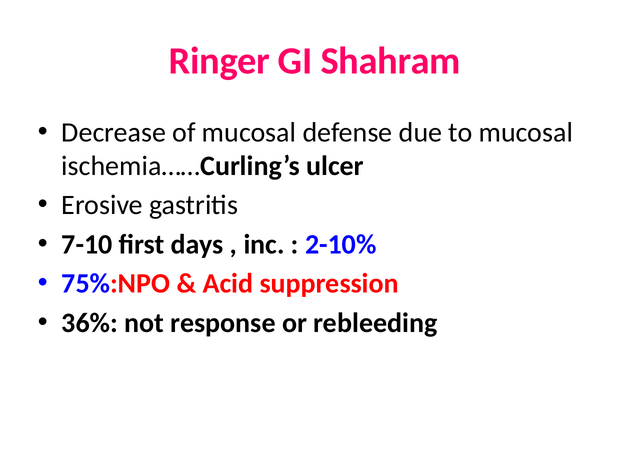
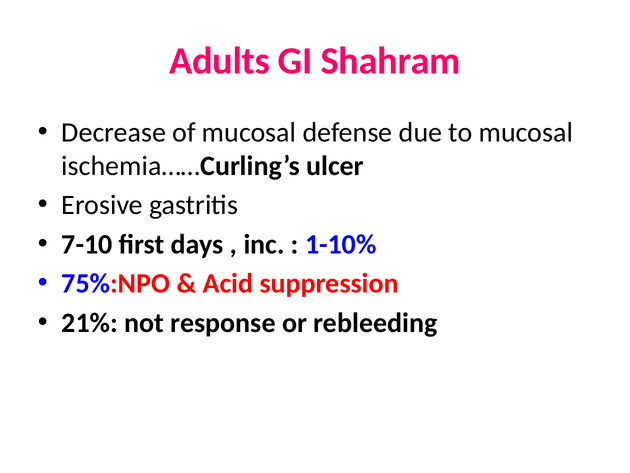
Ringer: Ringer -> Adults (220, 61)
2-10%: 2-10% -> 1-10% (341, 244)
36%: 36% -> 21% (90, 323)
